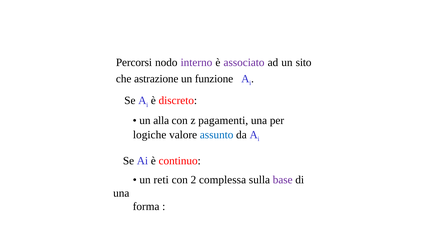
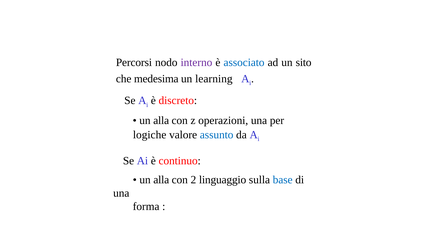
associato colour: purple -> blue (244, 63)
astrazione: astrazione -> medesima (156, 79)
funzione: funzione -> learning (214, 79)
pagamenti: pagamenti -> operazioni (223, 121)
reti: reti -> alla (161, 180)
complessa: complessa -> linguaggio (223, 180)
base colour: purple -> blue (283, 180)
